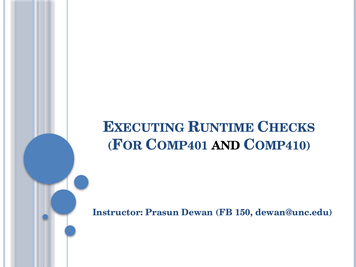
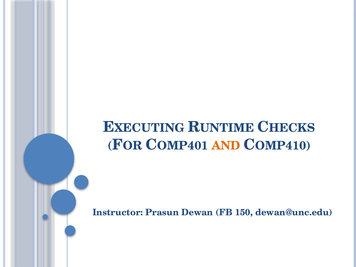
AND colour: black -> orange (226, 146)
